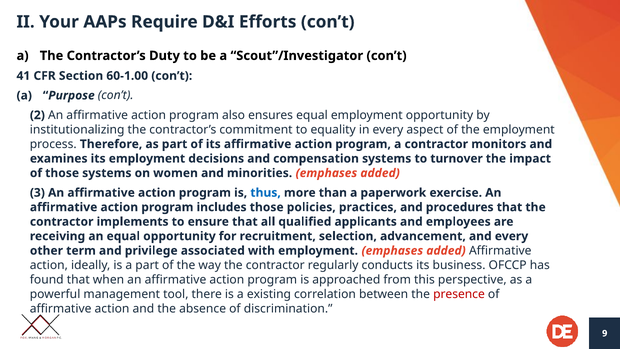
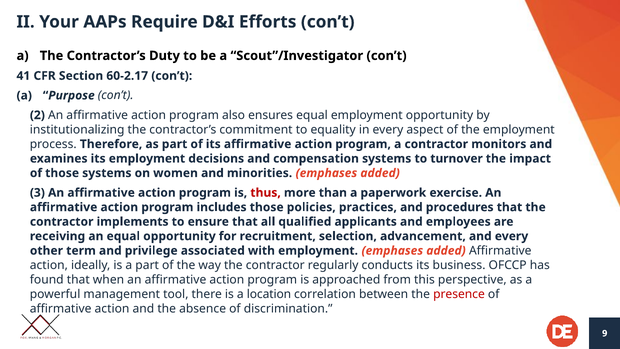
60-1.00: 60-1.00 -> 60-2.17 (127, 76)
thus colour: blue -> red (266, 193)
existing: existing -> location (269, 294)
